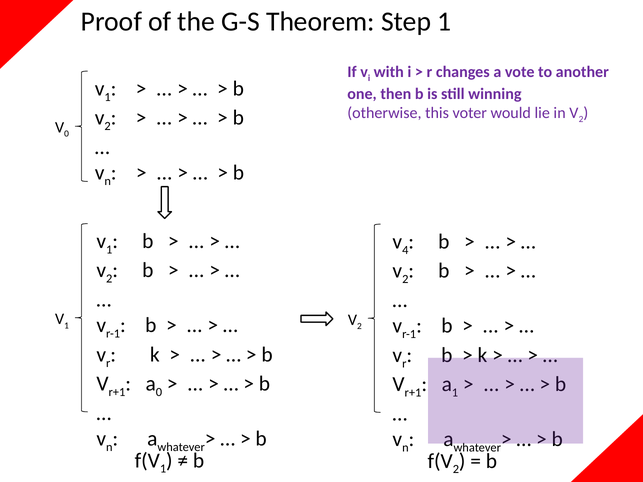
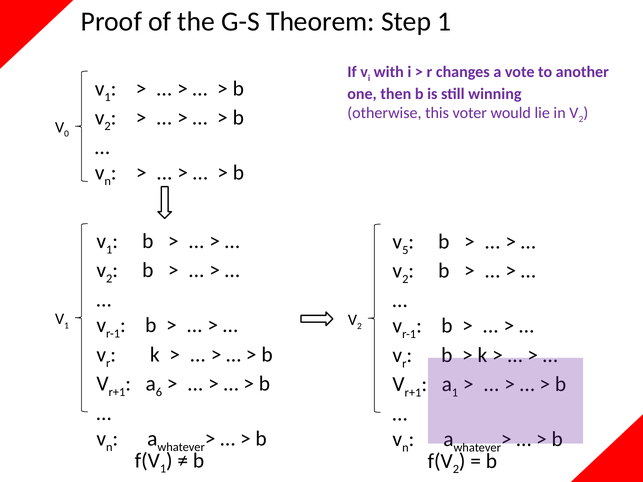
4: 4 -> 5 (405, 250)
a 0: 0 -> 6 (159, 392)
